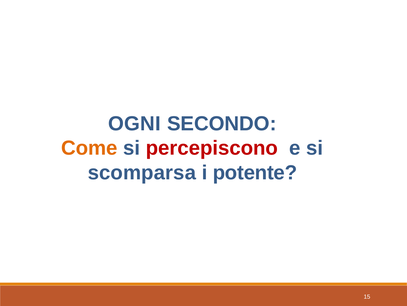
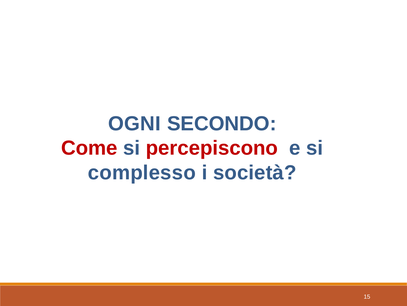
Come colour: orange -> red (89, 148)
scomparsa: scomparsa -> complesso (142, 172)
potente: potente -> società (255, 172)
